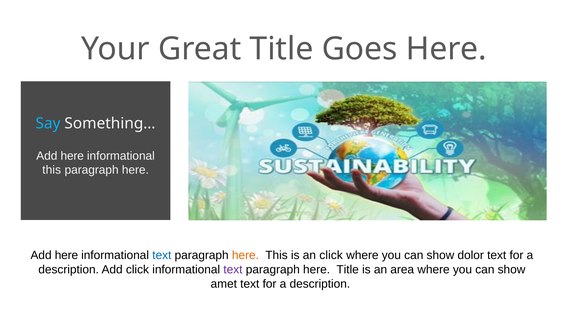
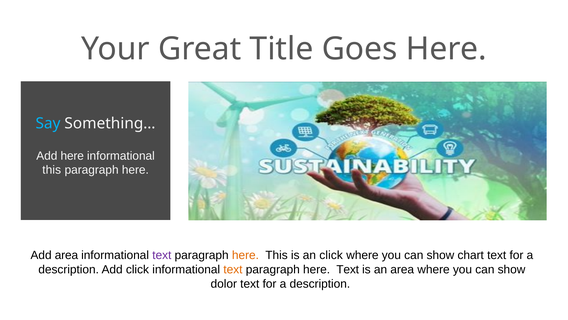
here: here -> area (66, 255)
text colour: blue -> purple (162, 255)
dolor: dolor -> chart (471, 255)
text colour: purple -> orange (233, 269)
here Title: Title -> Text (348, 269)
amet: amet -> dolor (224, 283)
